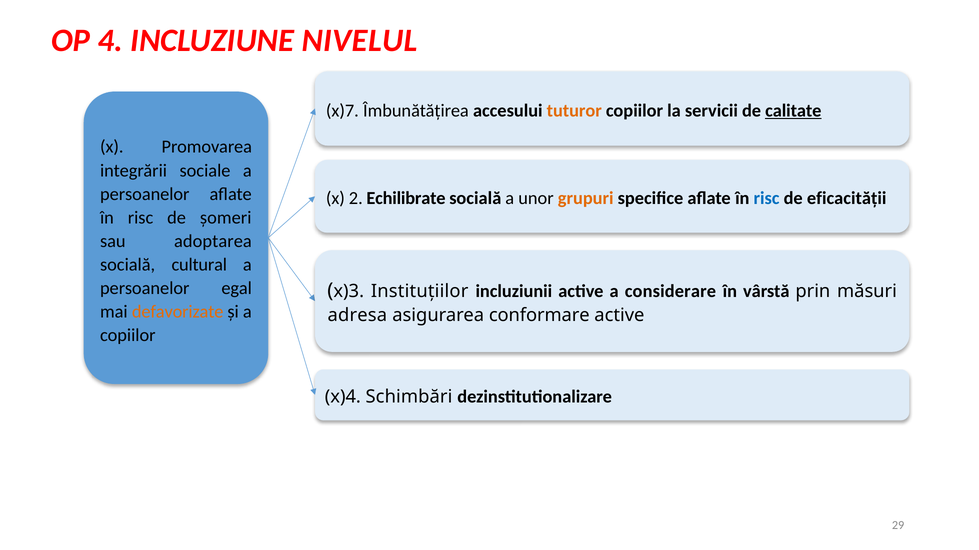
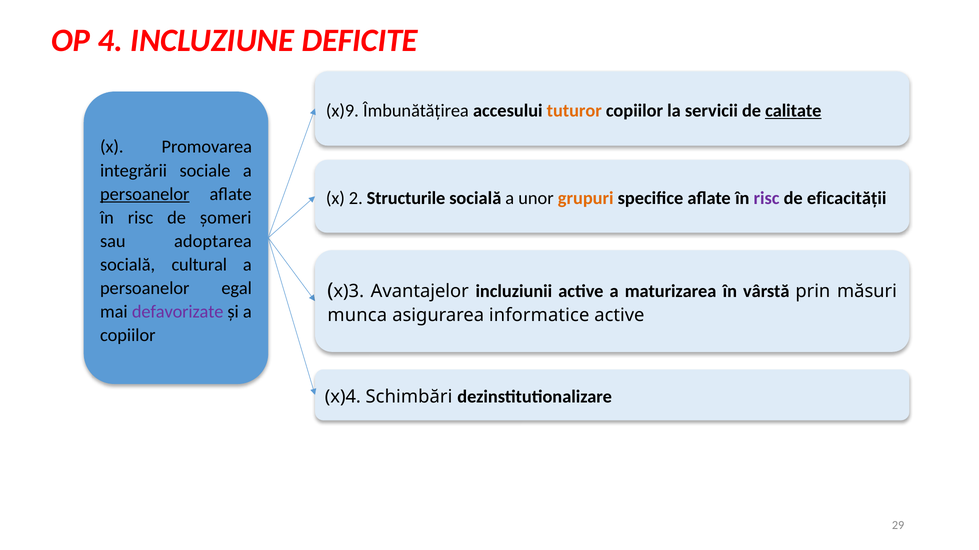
NIVELUL: NIVELUL -> DEFICITE (360, 41)
x)7: x)7 -> x)9 (342, 111)
persoanelor underline: none -> present (145, 194)
Echilibrate: Echilibrate -> Structurile (406, 199)
risc colour: blue -> purple (767, 199)
Instituțiilor: Instituțiilor -> Avantajelor (420, 292)
considerare: considerare -> maturizarea (671, 292)
defavorizate colour: orange -> purple (178, 312)
adresa: adresa -> munca (357, 316)
conformare: conformare -> informatice (539, 316)
